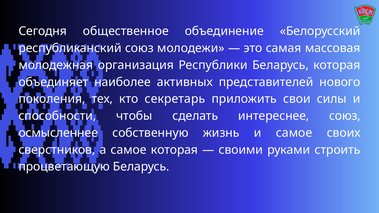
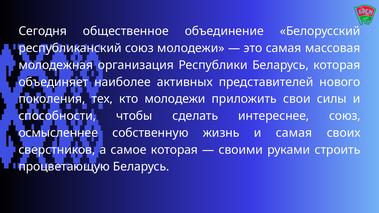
кто секретарь: секретарь -> молодежи (175, 99)
и самое: самое -> самая (294, 133)
